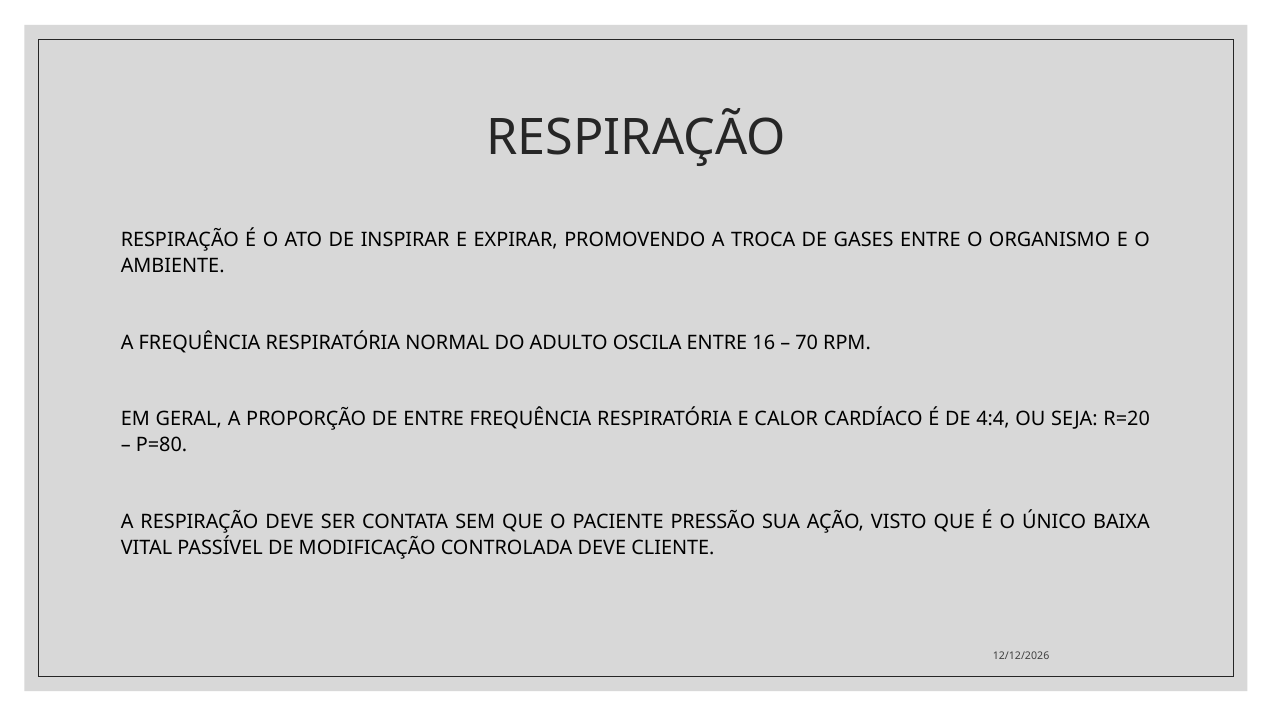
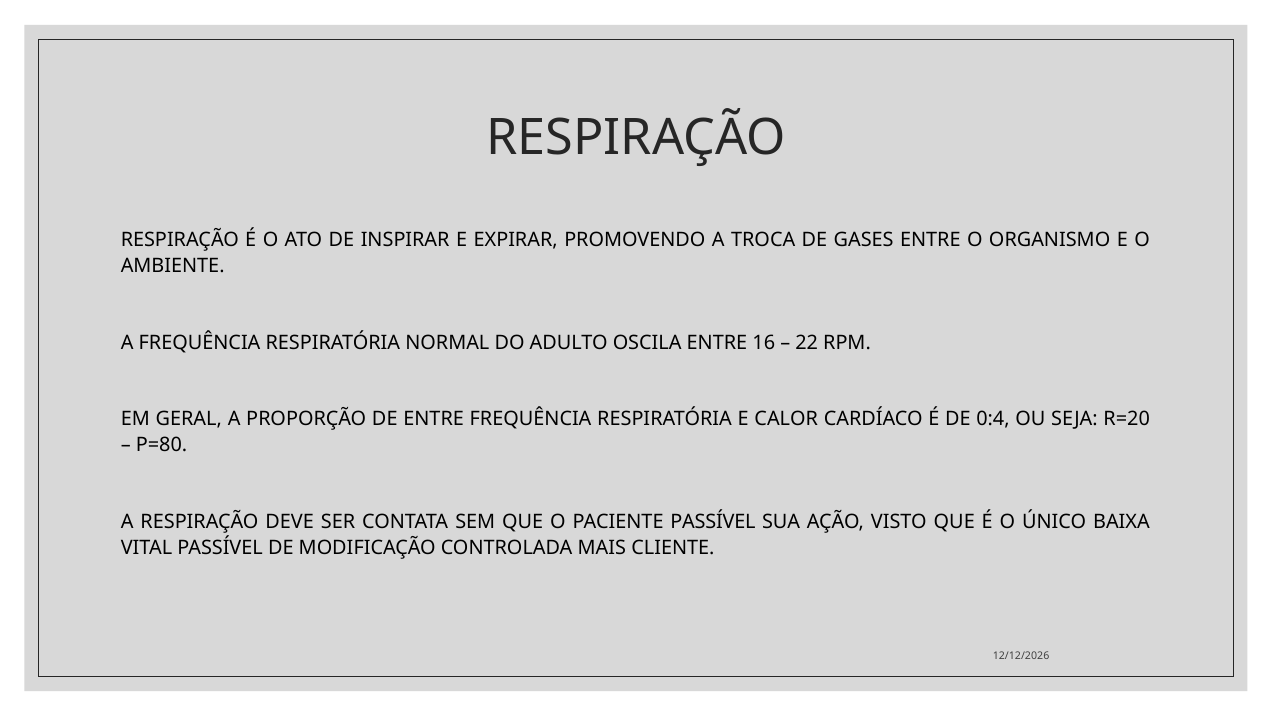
70: 70 -> 22 (807, 342)
4:4: 4:4 -> 0:4 (993, 419)
PACIENTE PRESSÃO: PRESSÃO -> PASSÍVEL (713, 521)
CONTROLADA DEVE: DEVE -> MAIS (602, 547)
